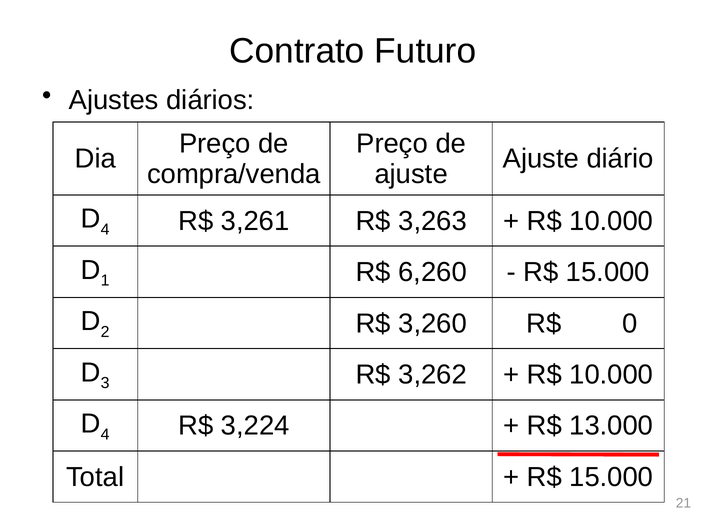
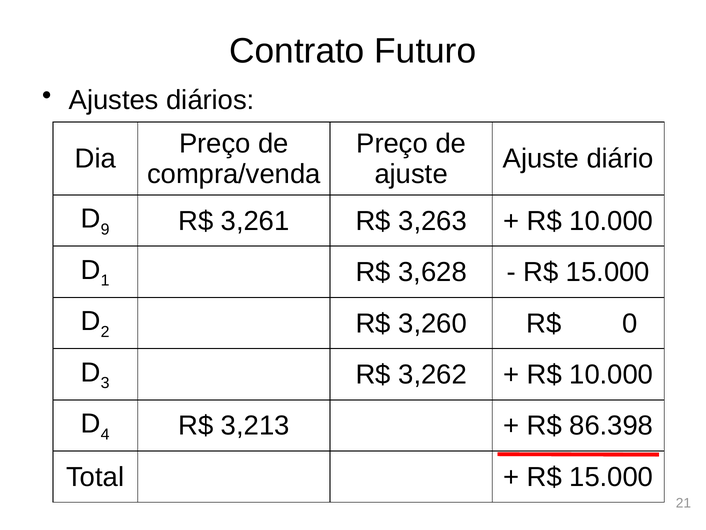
4: 4 -> 9 (105, 229)
6,260: 6,260 -> 3,628 (433, 272)
3,224: 3,224 -> 3,213 (255, 426)
13.000: 13.000 -> 86.398 (611, 426)
